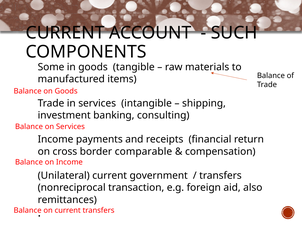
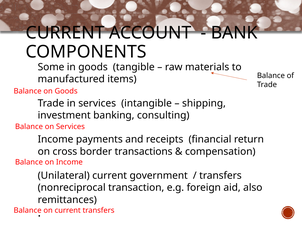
SUCH: SUCH -> BANK (234, 33)
comparable: comparable -> transactions (144, 152)
